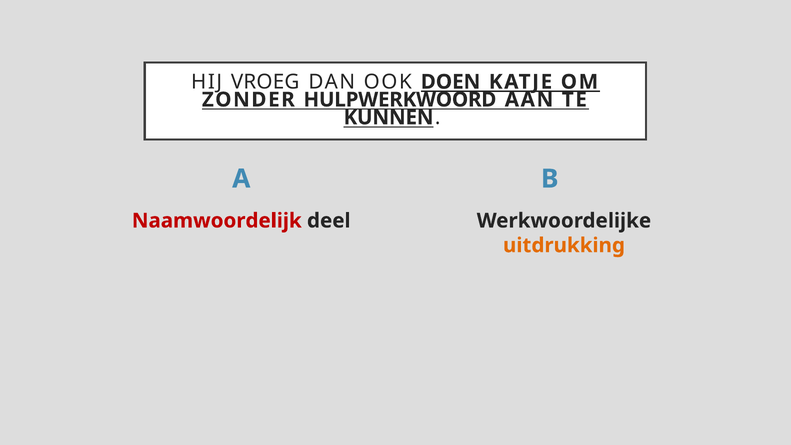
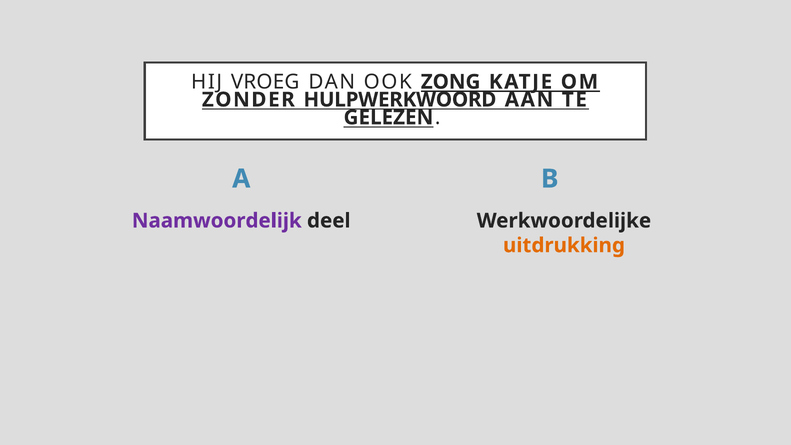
DOEN: DOEN -> ZONG (451, 82)
KUNNEN: KUNNEN -> GELEZEN (388, 117)
Naamwoordelijk colour: red -> purple (217, 221)
